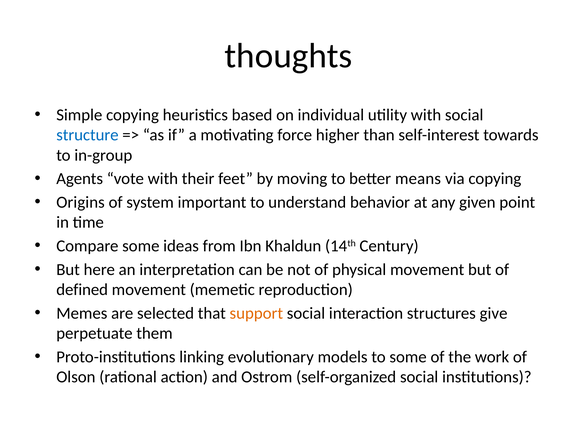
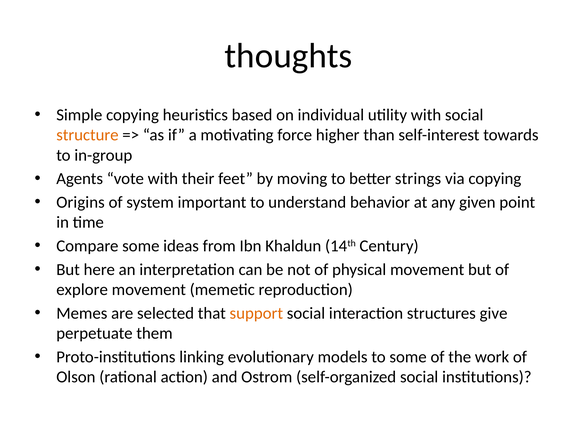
structure colour: blue -> orange (87, 135)
means: means -> strings (418, 179)
defined: defined -> explore (82, 290)
